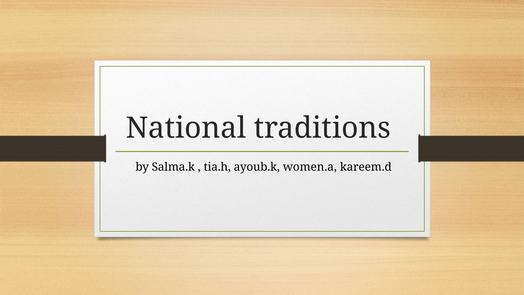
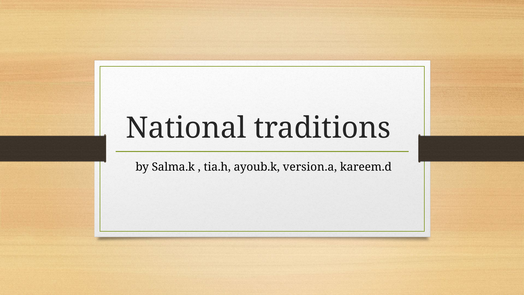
women.a: women.a -> version.a (310, 167)
